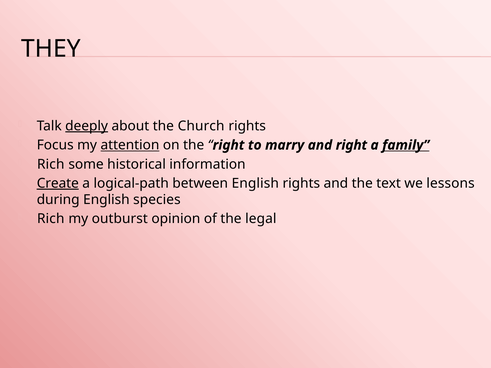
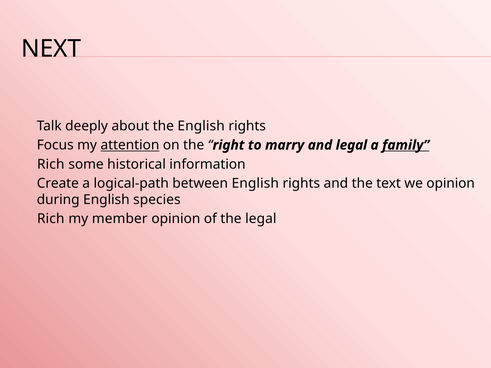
THEY: THEY -> NEXT (51, 49)
deeply underline: present -> none (87, 126)
the Church: Church -> English (201, 126)
and right: right -> legal (351, 145)
Create underline: present -> none (58, 183)
we lessons: lessons -> opinion (451, 183)
outburst: outburst -> member (120, 219)
